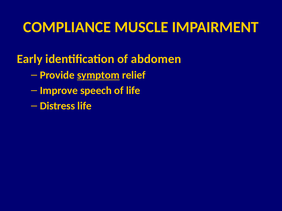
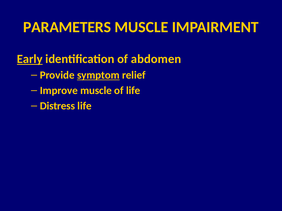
COMPLIANCE: COMPLIANCE -> PARAMETERS (67, 27)
Early underline: none -> present (30, 59)
Improve speech: speech -> muscle (96, 91)
